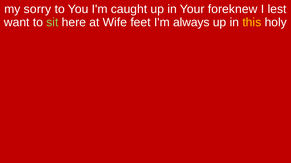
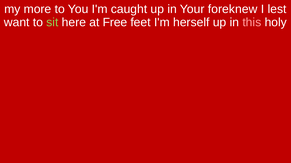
sorry: sorry -> more (38, 9)
Wife: Wife -> Free (115, 22)
always: always -> herself (191, 22)
this colour: yellow -> pink (252, 22)
